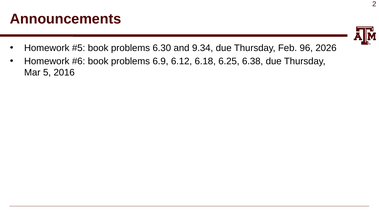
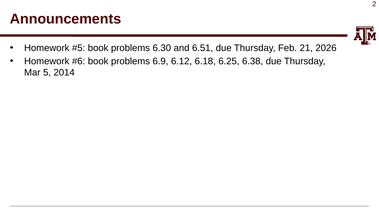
9.34: 9.34 -> 6.51 (203, 48)
96: 96 -> 21 (306, 48)
2016: 2016 -> 2014 (64, 73)
